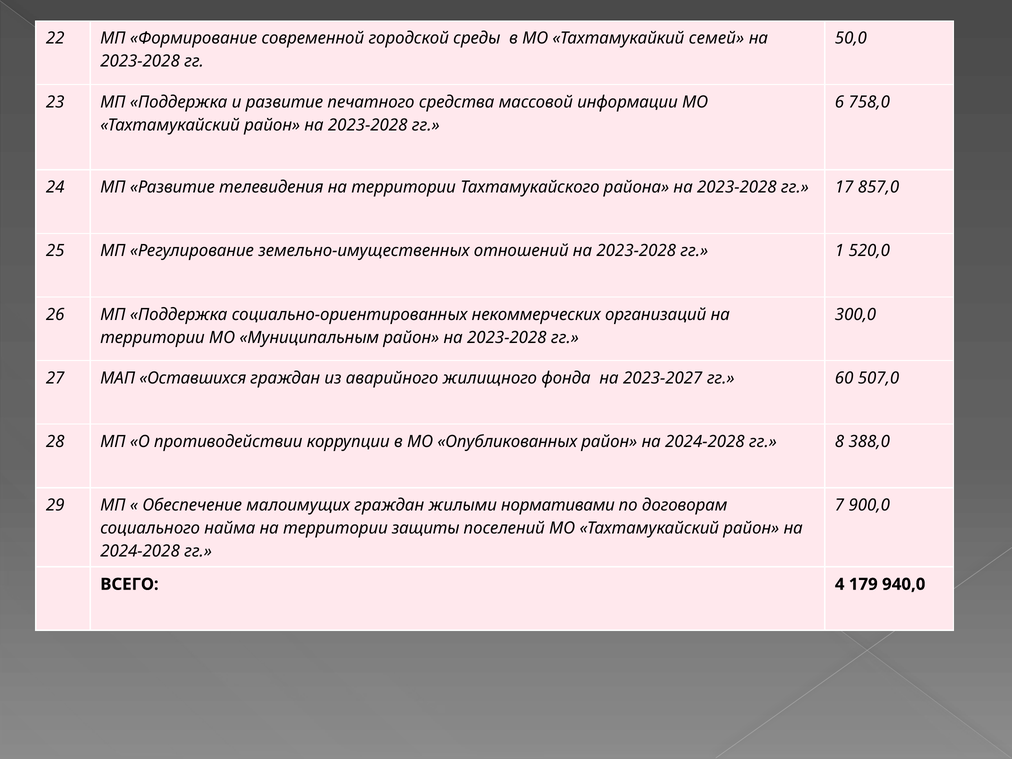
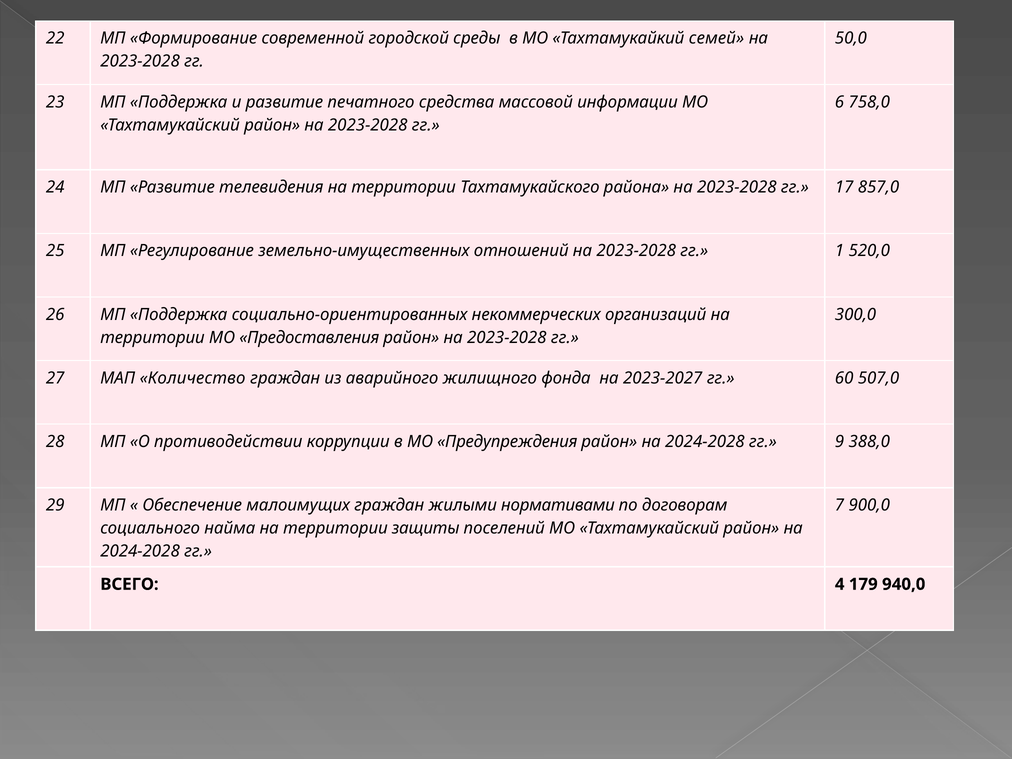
Муниципальным: Муниципальным -> Предоставления (309, 337)
Оставшихся: Оставшихся -> Количество (193, 378)
Опубликованных: Опубликованных -> Предупреждения (507, 442)
8: 8 -> 9 (840, 442)
